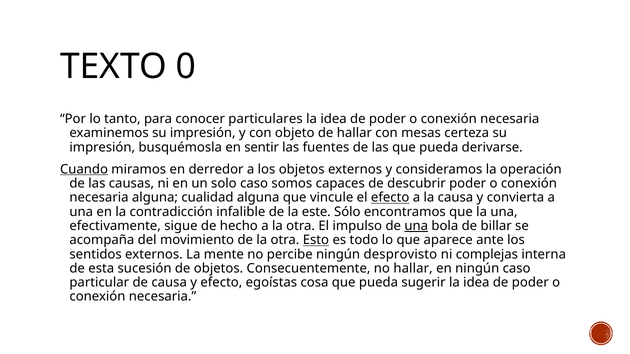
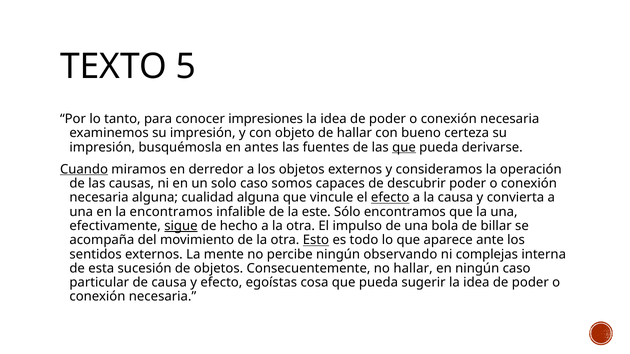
0: 0 -> 5 (186, 66)
particulares: particulares -> impresiones (266, 119)
mesas: mesas -> bueno (421, 133)
sentir: sentir -> antes (262, 147)
que underline: none -> present (404, 147)
la contradicción: contradicción -> encontramos (171, 212)
sigue underline: none -> present (181, 226)
una underline: present -> none (416, 226)
desprovisto: desprovisto -> observando (400, 254)
